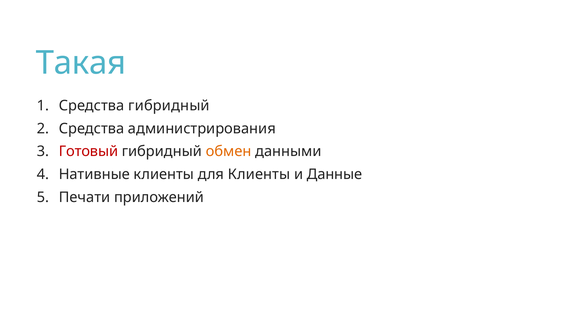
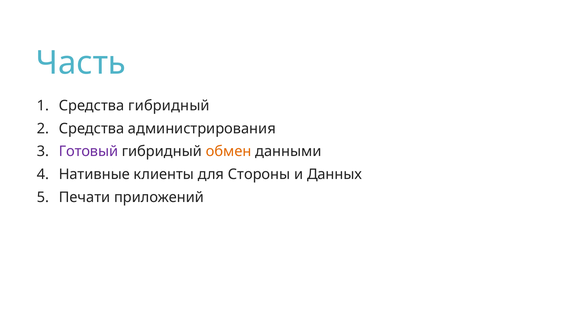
Такая: Такая -> Часть (81, 63)
Готовый colour: red -> purple (88, 152)
для Клиенты: Клиенты -> Стороны (259, 174)
Данные: Данные -> Данных (334, 174)
